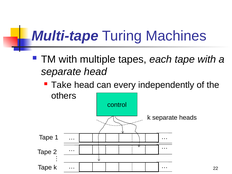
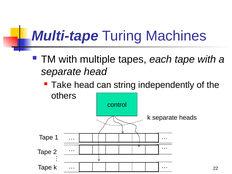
every: every -> string (125, 85)
